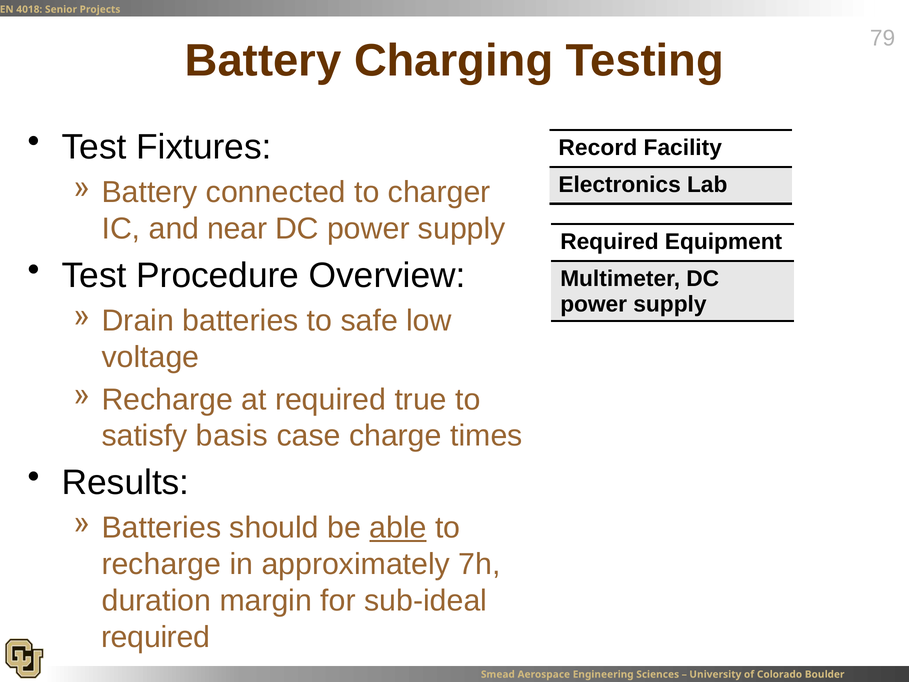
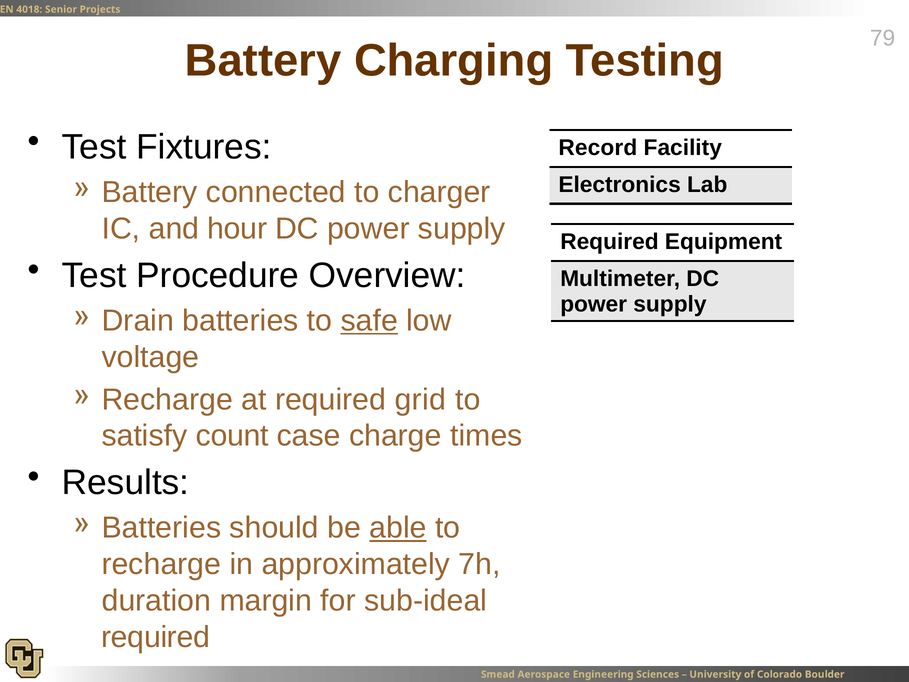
near: near -> hour (237, 229)
safe underline: none -> present (369, 321)
true: true -> grid (420, 399)
basis: basis -> count (232, 436)
